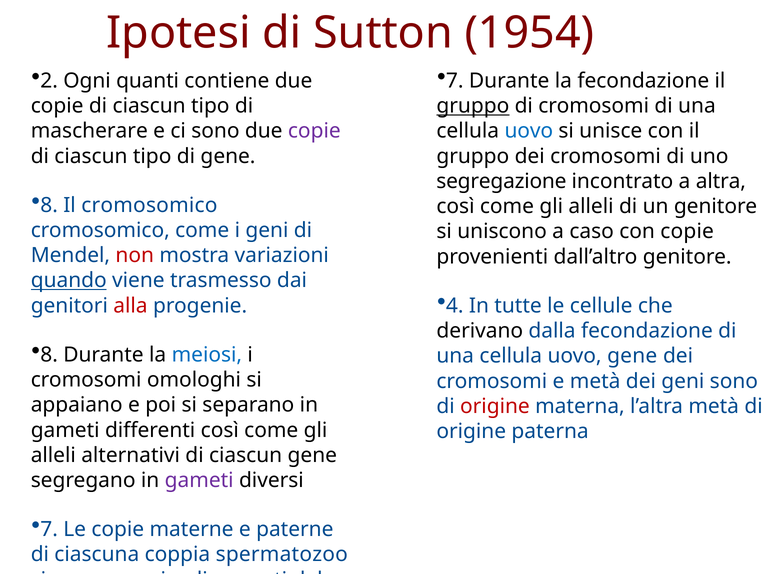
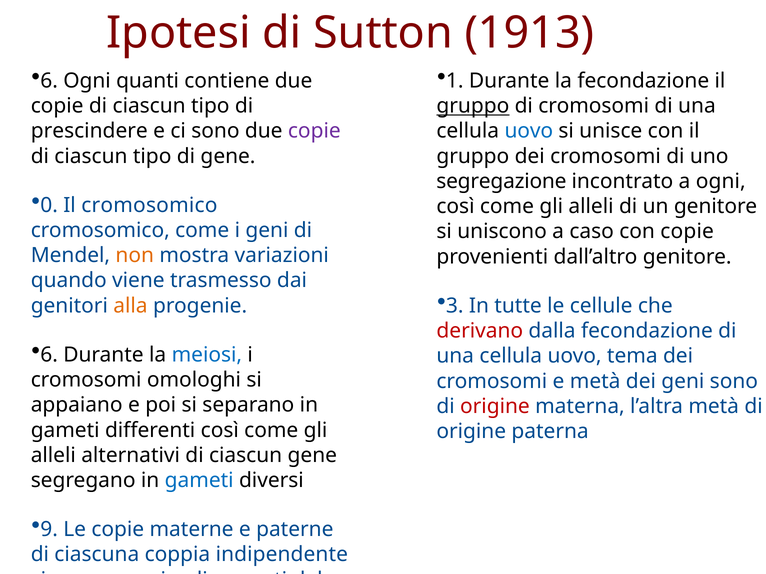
1954: 1954 -> 1913 (529, 33)
2: 2 -> 6 (49, 81)
7: 7 -> 1 (455, 81)
mascherare: mascherare -> prescindere (89, 131)
a altra: altra -> ogni (721, 181)
8: 8 -> 0 (49, 205)
non colour: red -> orange (135, 256)
quando underline: present -> none (69, 281)
4: 4 -> 3 (455, 306)
alla colour: red -> orange (130, 306)
derivano colour: black -> red (480, 331)
8: 8 -> 6 (49, 355)
uovo gene: gene -> tema (632, 356)
gameti colour: purple -> blue (199, 481)
7: 7 -> 9 (49, 530)
coppia spermatozoo: spermatozoo -> indipendente (282, 555)
